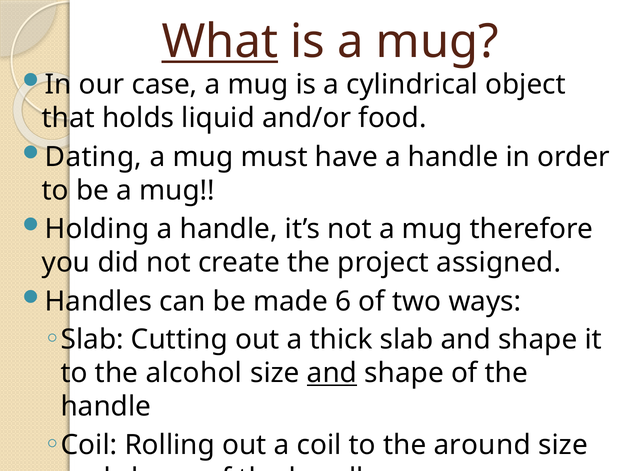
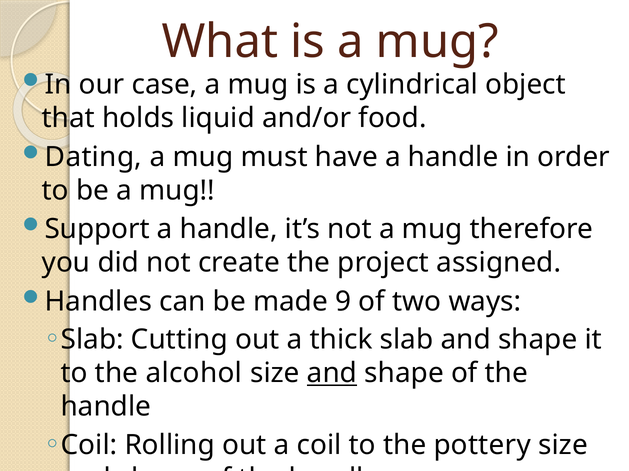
What underline: present -> none (220, 42)
Holding: Holding -> Support (97, 229)
6: 6 -> 9 (343, 302)
around: around -> pottery (482, 446)
